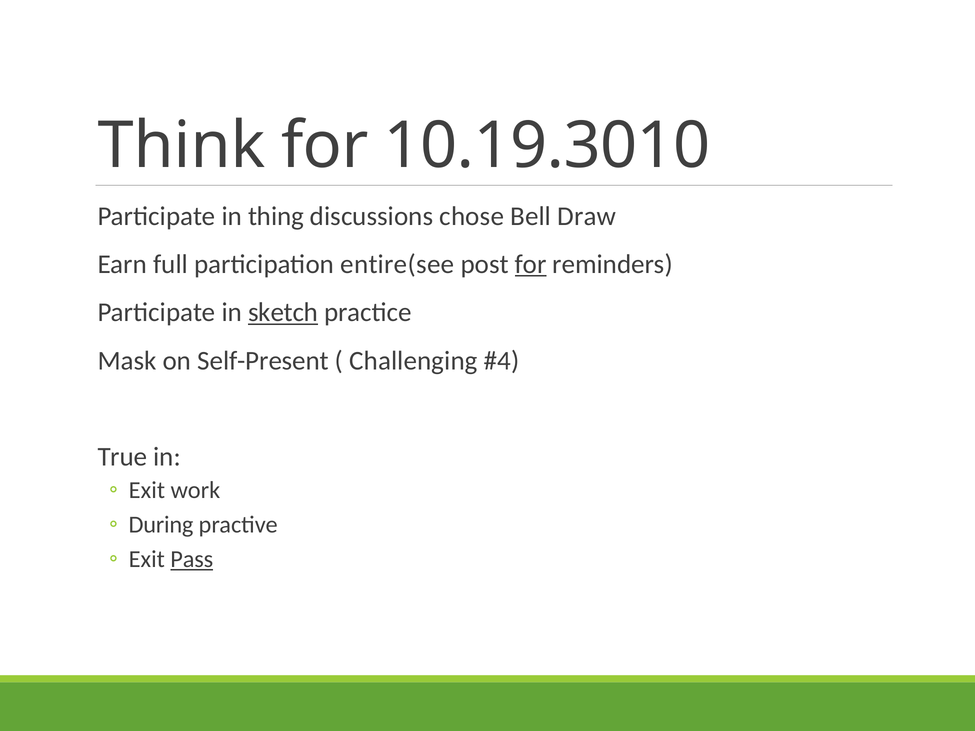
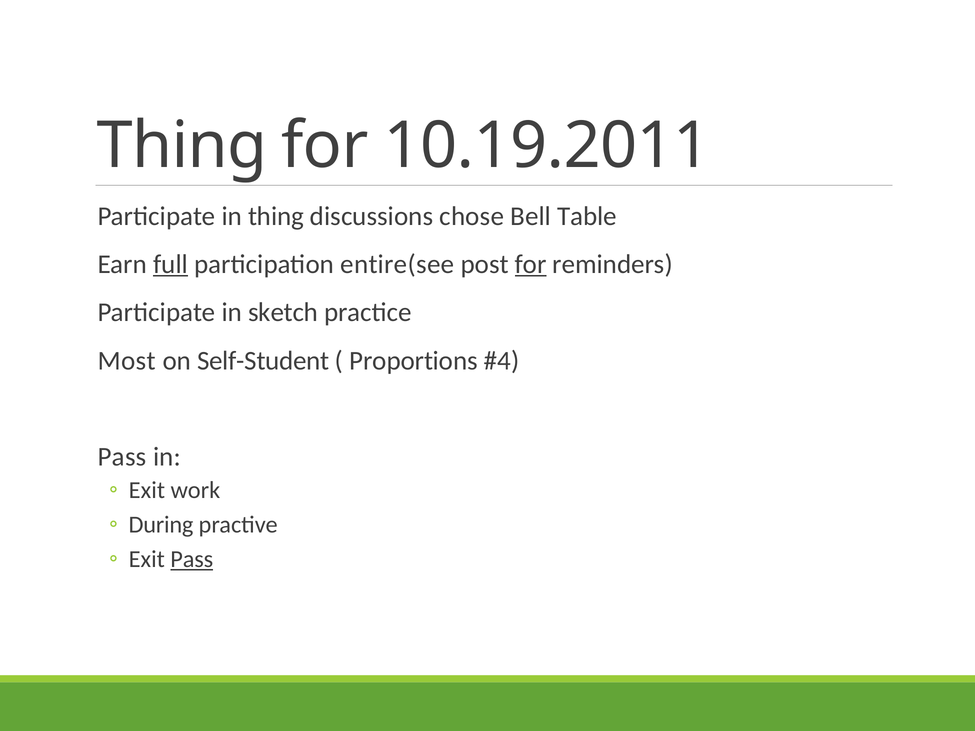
Think: Think -> Thing (182, 146)
10.19.3010: 10.19.3010 -> 10.19.2011 (547, 146)
Draw: Draw -> Table (587, 216)
full underline: none -> present (170, 264)
sketch underline: present -> none (283, 313)
Mask: Mask -> Most (127, 361)
Self-Present: Self-Present -> Self-Student (263, 361)
Challenging: Challenging -> Proportions (414, 361)
True: True -> Pass (122, 457)
